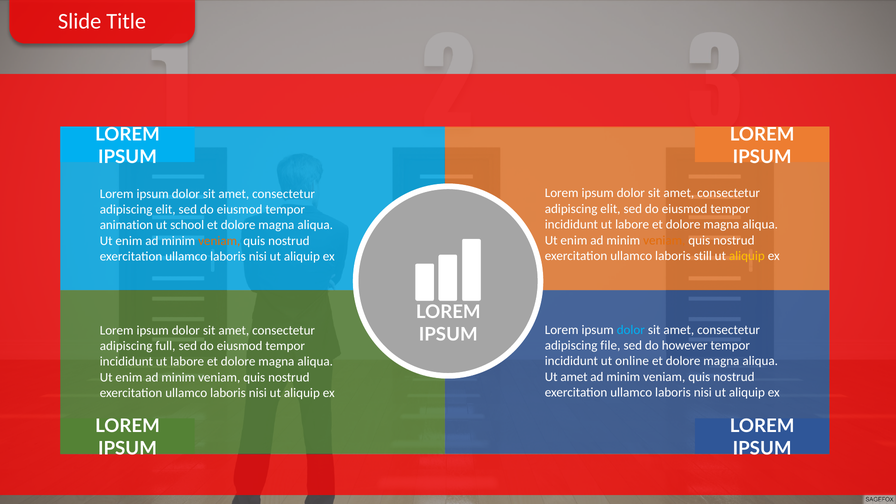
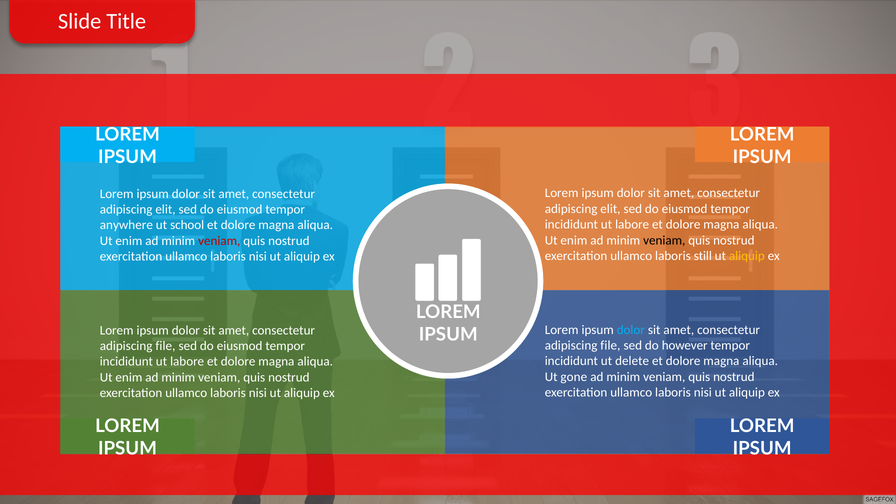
animation: animation -> anywhere (126, 225)
veniam colour: orange -> black (664, 240)
veniam colour: orange -> red (219, 241)
full: full -> file (165, 346)
online: online -> delete (632, 361)
Ut amet: amet -> gone (574, 377)
